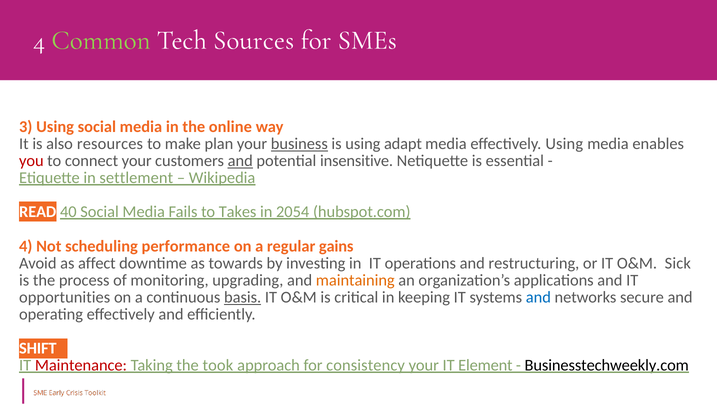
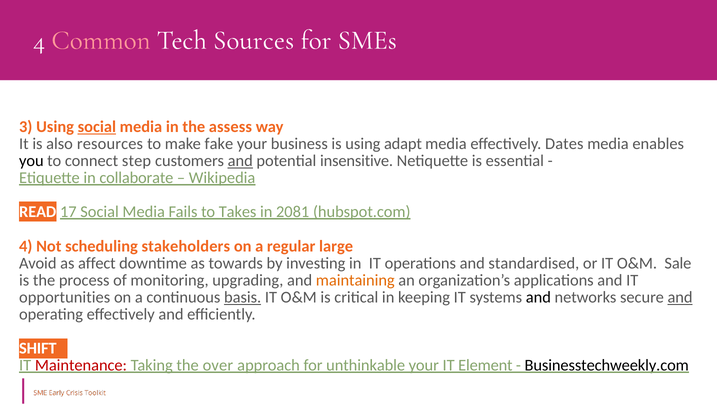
Common colour: light green -> pink (101, 40)
social underline: none -> present (97, 127)
online: online -> assess (230, 127)
plan: plan -> fake (219, 144)
business underline: present -> none (299, 144)
effectively Using: Using -> Dates (564, 144)
you colour: red -> black (31, 161)
connect your: your -> step (137, 161)
settlement: settlement -> collaborate (136, 177)
40: 40 -> 17 (68, 211)
2054: 2054 -> 2081 (293, 211)
performance: performance -> stakeholders (186, 246)
gains: gains -> large (336, 246)
restructuring: restructuring -> standardised (534, 263)
Sick: Sick -> Sale (678, 263)
and colour: blue -> black (538, 297)
and underline: none -> present (680, 297)
took: took -> over (218, 365)
consistency: consistency -> unthinkable (366, 365)
